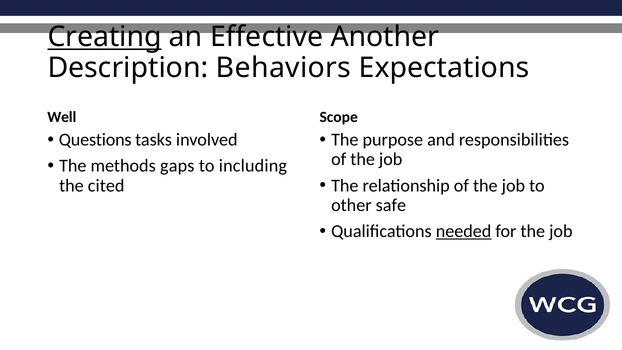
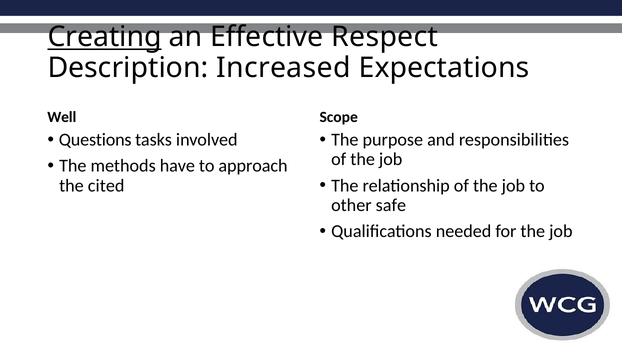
Another: Another -> Respect (385, 37)
Behaviors: Behaviors -> Increased (283, 68)
gaps: gaps -> have (177, 166)
including: including -> approach (253, 166)
needed underline: present -> none (464, 231)
